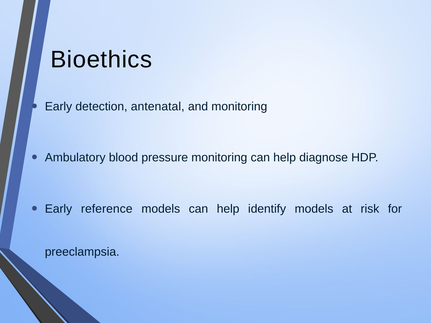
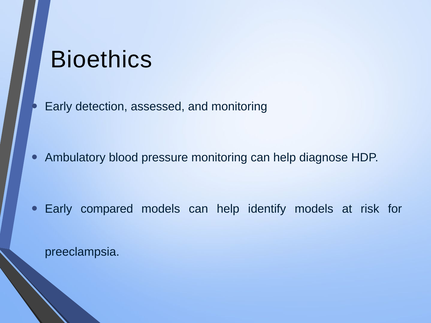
antenatal: antenatal -> assessed (158, 107)
reference: reference -> compared (107, 209)
